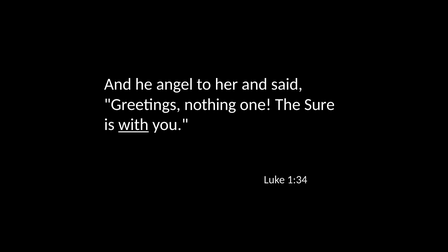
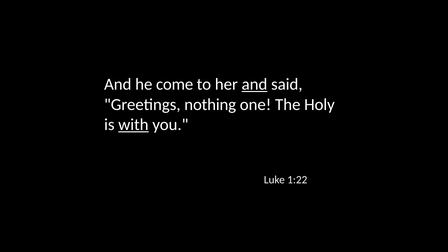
angel: angel -> come (175, 84)
and underline: none -> present (254, 84)
Sure: Sure -> Holy (319, 105)
1:34: 1:34 -> 1:22 (297, 180)
